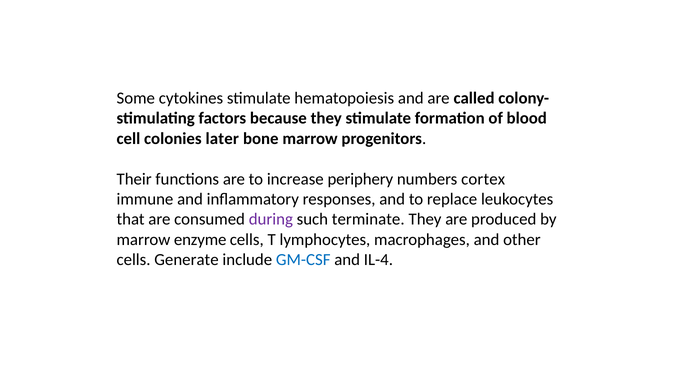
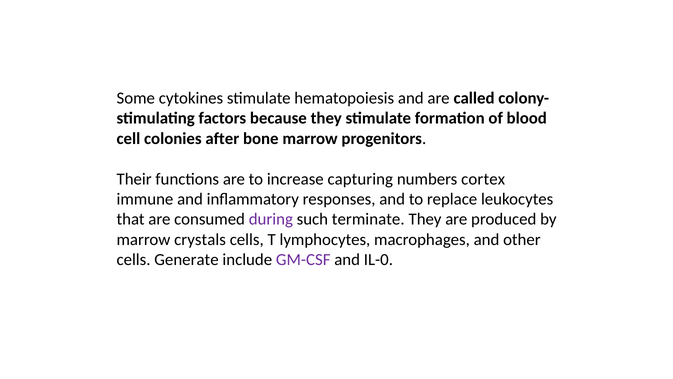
later: later -> after (222, 138)
periphery: periphery -> capturing (360, 179)
enzyme: enzyme -> crystals (200, 239)
GM-CSF colour: blue -> purple (303, 260)
IL-4: IL-4 -> IL-0 (378, 260)
